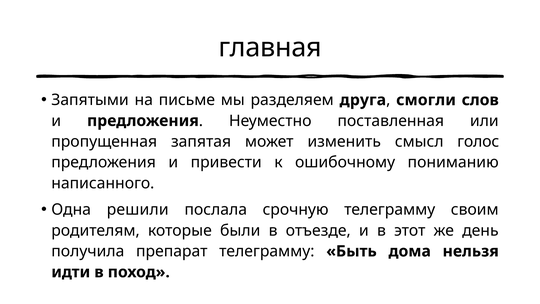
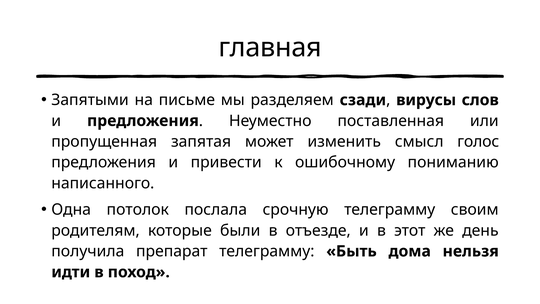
друга: друга -> сзади (363, 100)
смогли: смогли -> вирусы (426, 100)
решили: решили -> потолок (138, 209)
